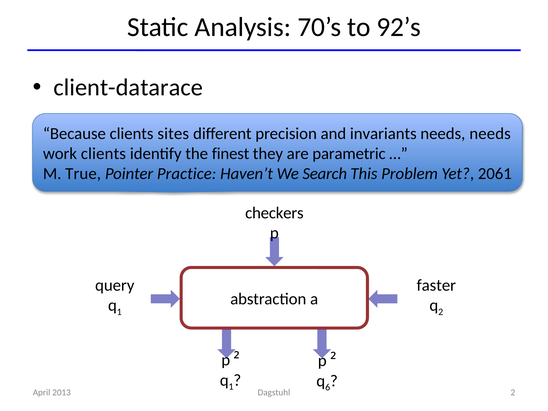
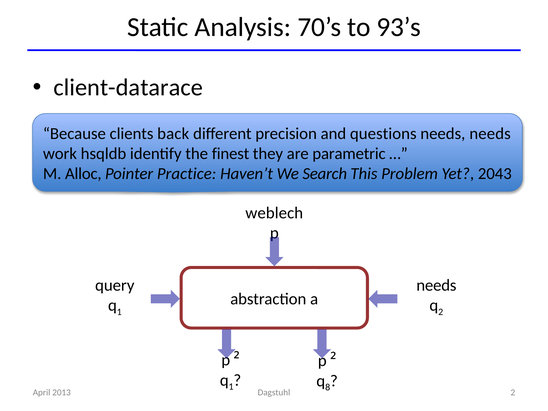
92’s: 92’s -> 93’s (399, 27)
sites: sites -> back (173, 134)
invariants: invariants -> questions (383, 134)
work clients: clients -> hsqldb (103, 154)
True: True -> Alloc (83, 174)
2061: 2061 -> 2043 (495, 174)
checkers: checkers -> weblech (274, 213)
faster: faster -> needs (436, 285)
6: 6 -> 8 (328, 387)
